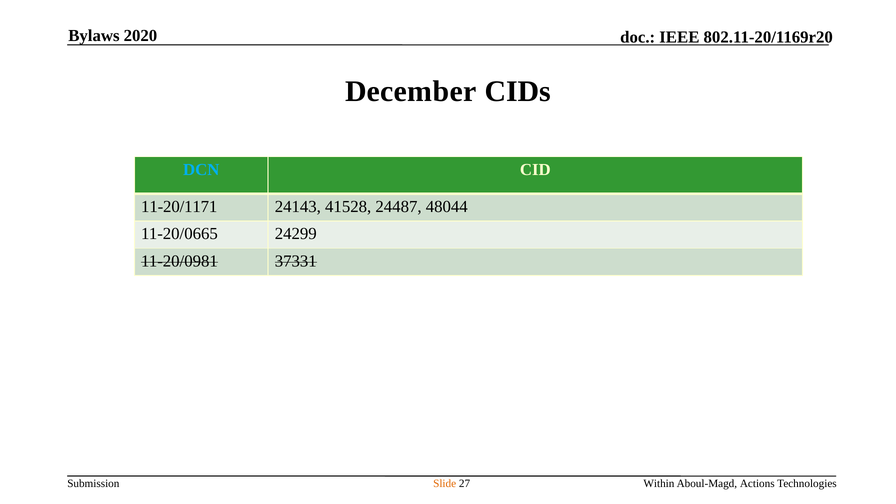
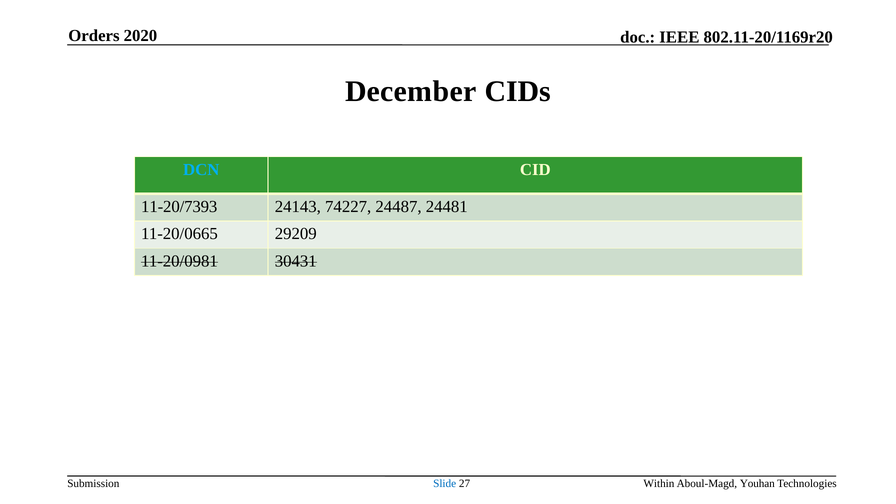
Bylaws: Bylaws -> Orders (94, 36)
11-20/1171: 11-20/1171 -> 11-20/7393 (179, 207)
41528: 41528 -> 74227 (348, 207)
48044: 48044 -> 24481 (447, 207)
24299: 24299 -> 29209 (296, 234)
37331: 37331 -> 30431 (296, 261)
Slide colour: orange -> blue (445, 483)
Actions: Actions -> Youhan (757, 483)
